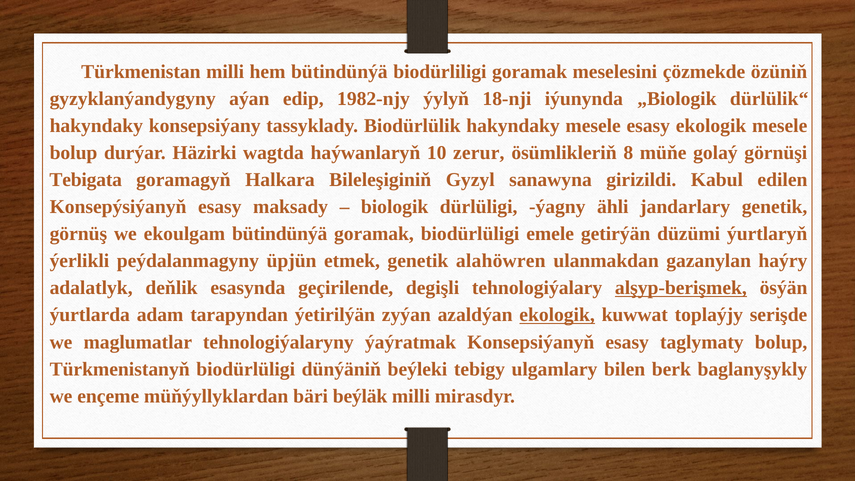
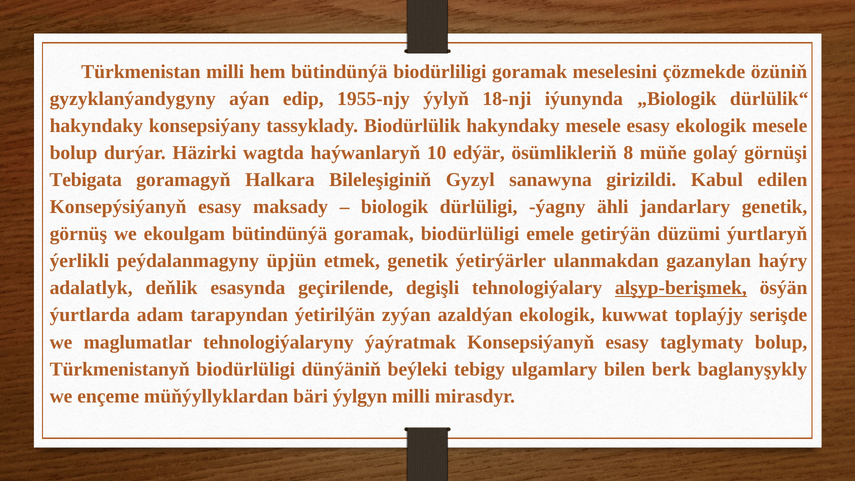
1982-njy: 1982-njy -> 1955-njy (373, 99)
zerur: zerur -> edýär (479, 153)
alahöwren: alahöwren -> ýetirýärler (501, 261)
ekologik underline: present -> none (557, 315)
beýläk: beýläk -> ýylgyn (360, 396)
